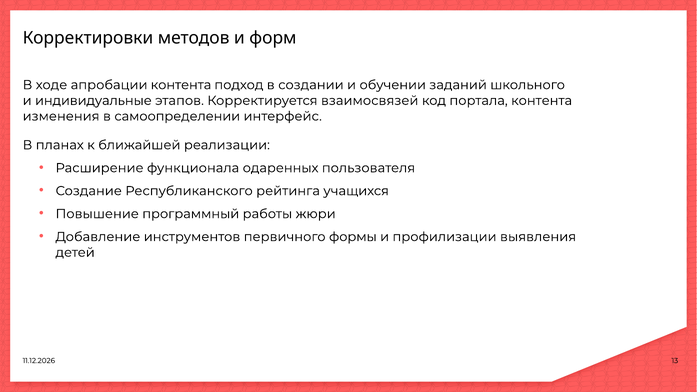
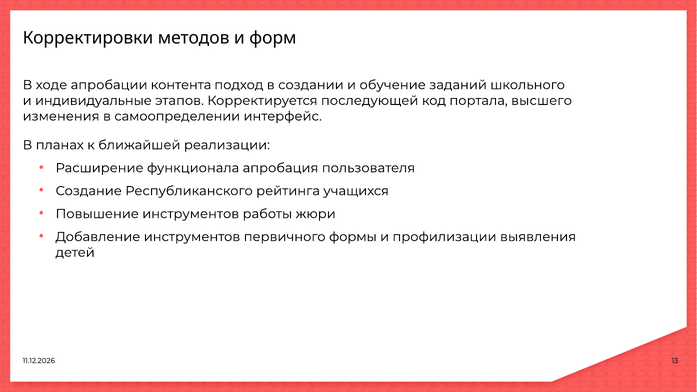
обучении: обучении -> обучение (393, 85)
взаимосвязей: взаимосвязей -> последующей (370, 101)
портала контента: контента -> высшего (542, 101)
одаренных: одаренных -> апробация (281, 168)
Повышение программный: программный -> инструментов (191, 214)
